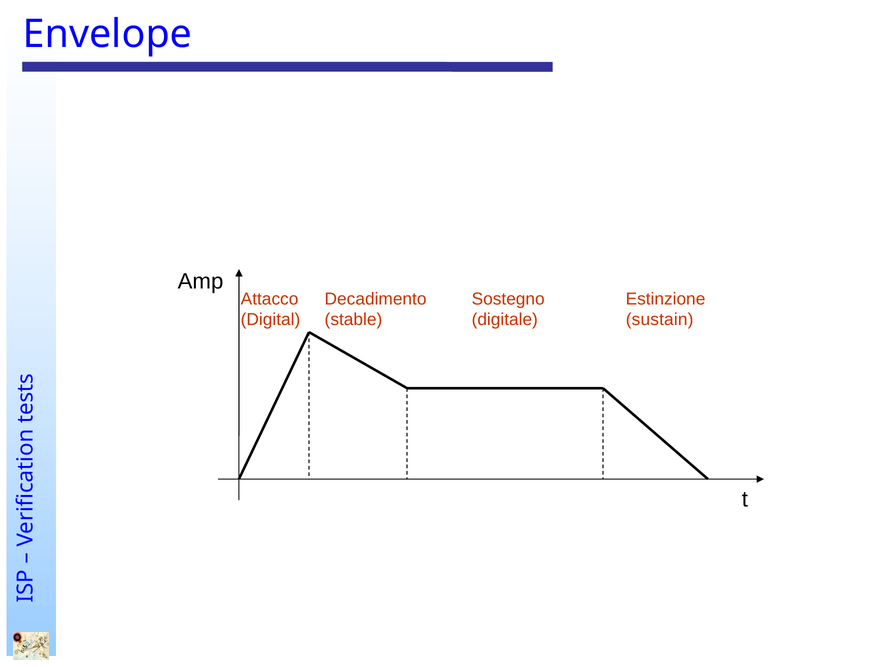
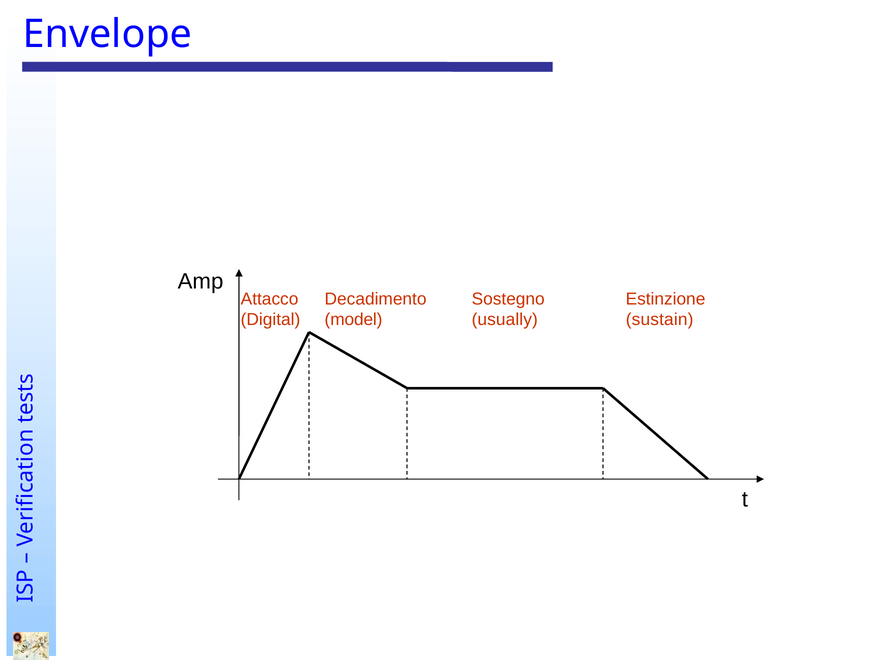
stable: stable -> model (354, 320)
digitale: digitale -> usually (505, 320)
